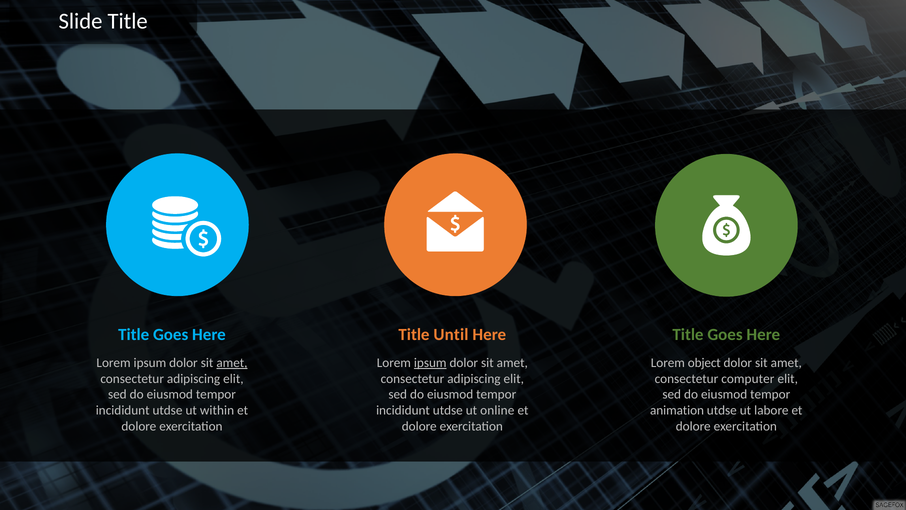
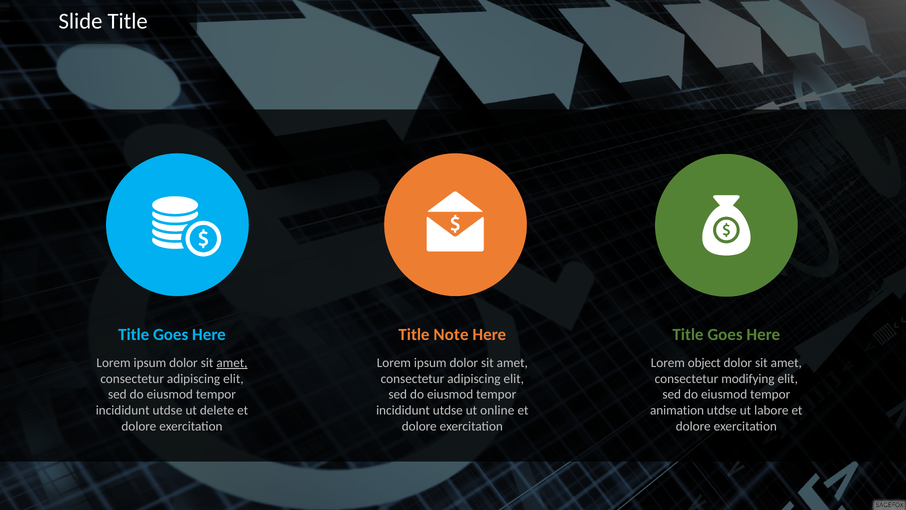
Until: Until -> Note (451, 334)
ipsum underline: present -> none (430, 363)
computer: computer -> modifying (748, 378)
within: within -> delete (217, 410)
